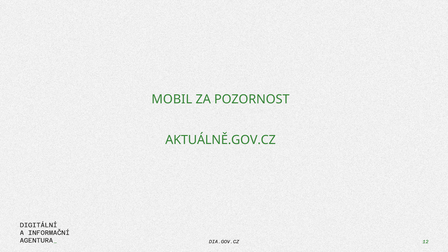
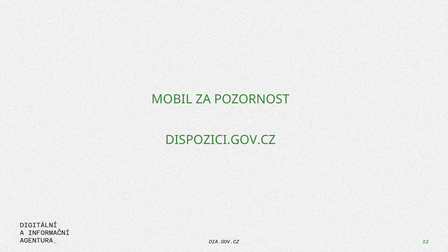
AKTUÁLNĚ.GOV.CZ: AKTUÁLNĚ.GOV.CZ -> DISPOZICI.GOV.CZ (221, 140)
